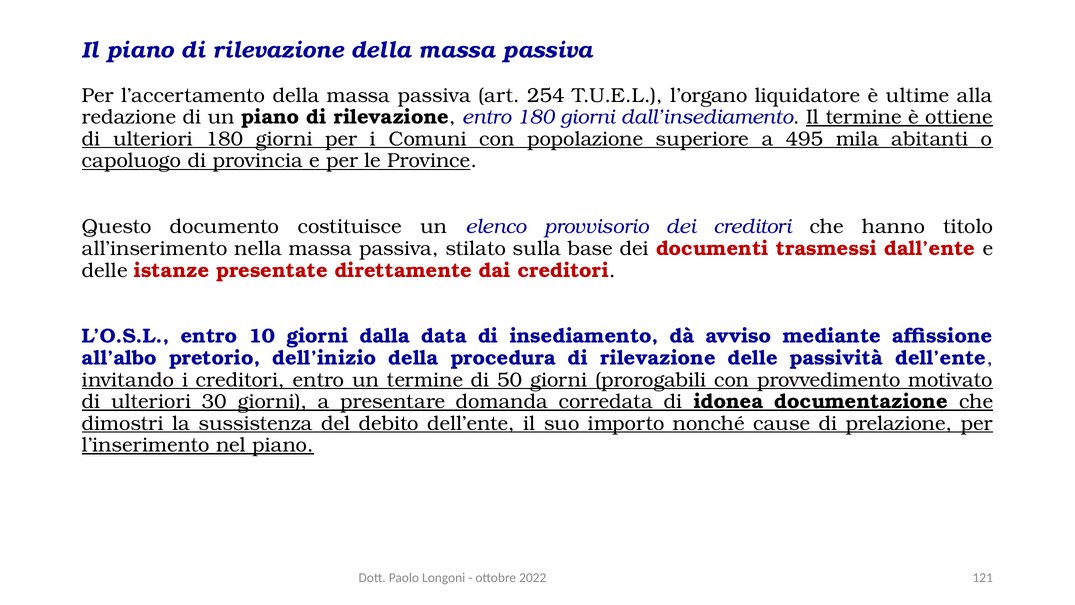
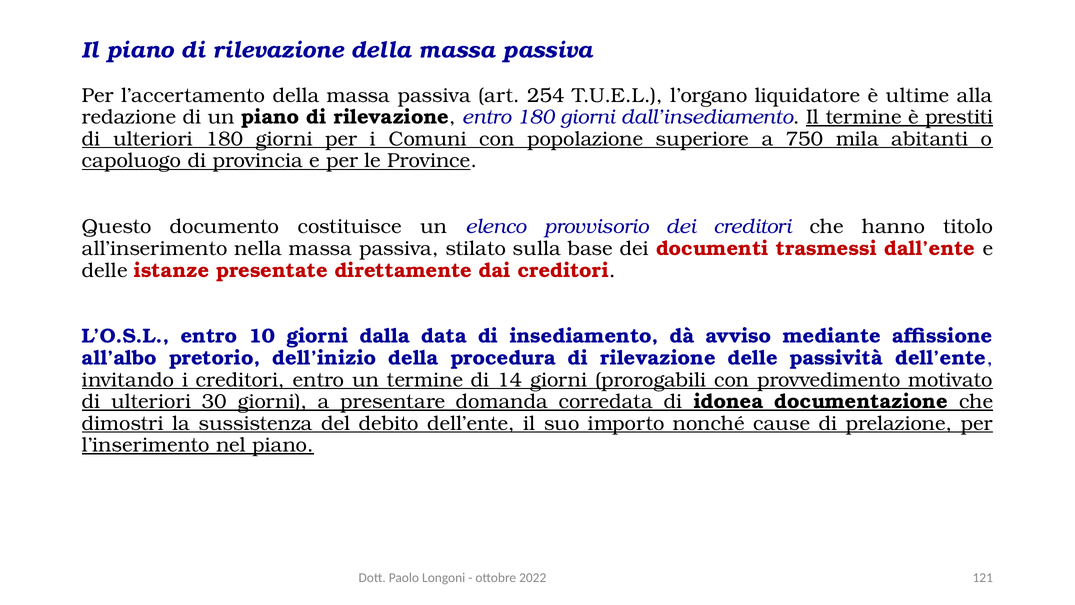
ottiene: ottiene -> prestiti (959, 117)
495: 495 -> 750 (805, 139)
50: 50 -> 14 (510, 380)
